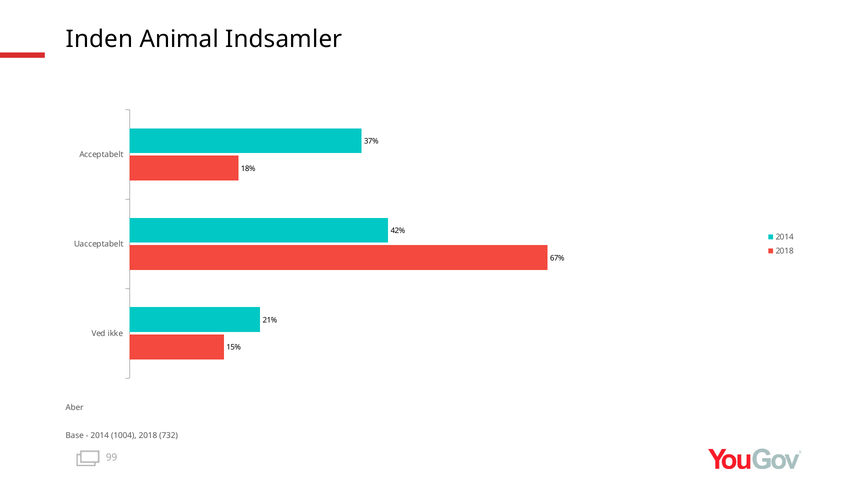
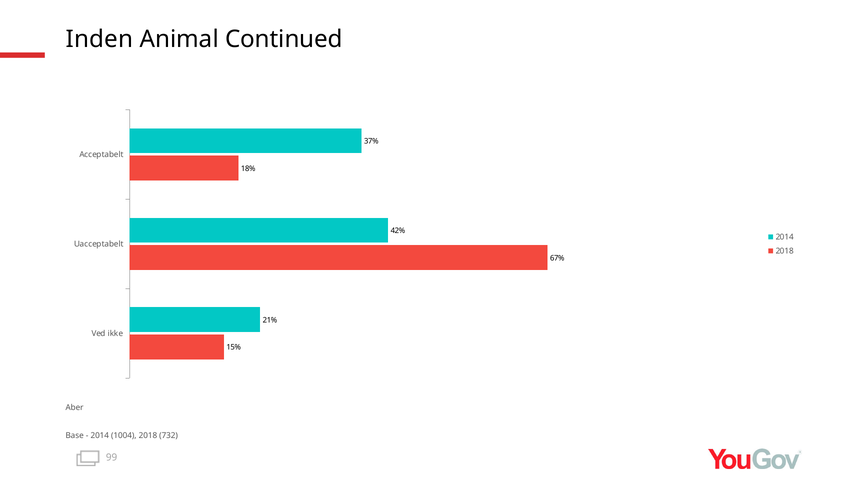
Indsamler: Indsamler -> Continued (284, 39)
